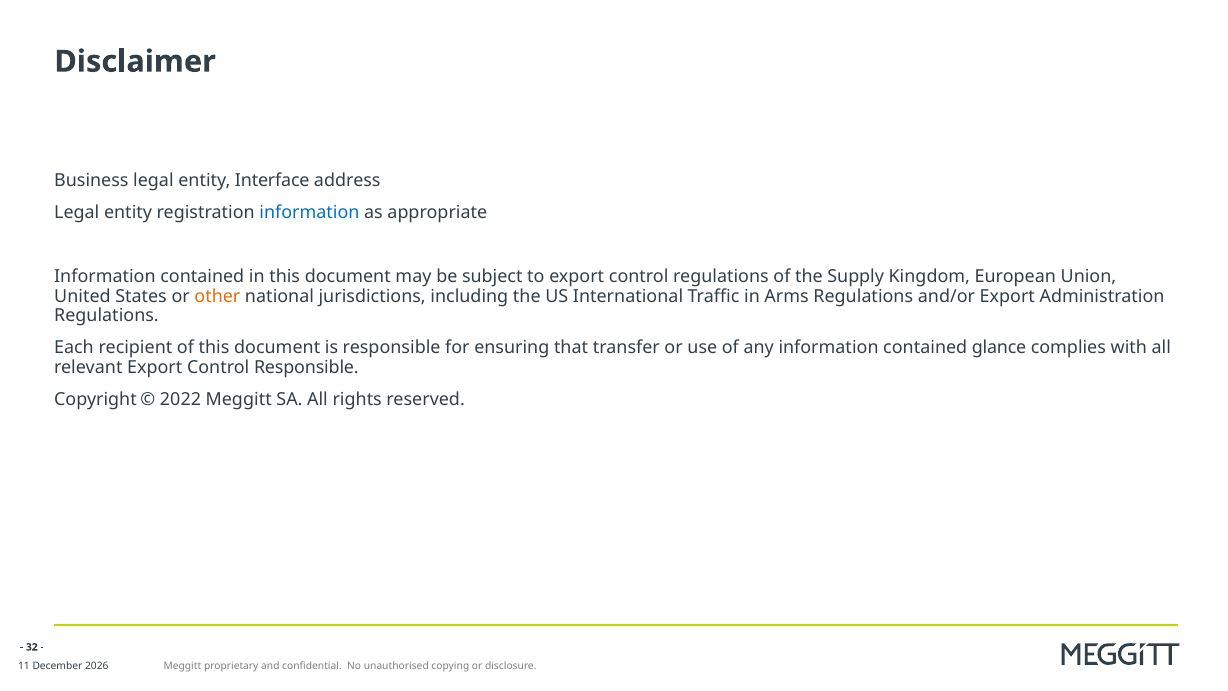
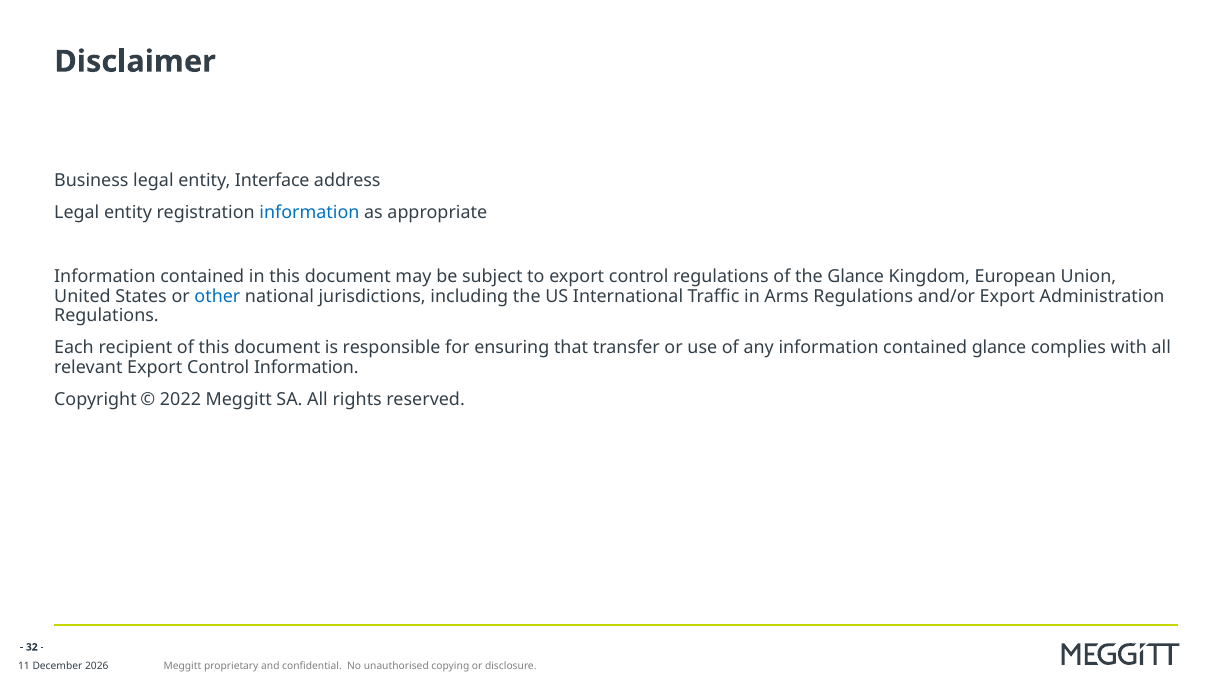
the Supply: Supply -> Glance (856, 277)
other colour: orange -> blue (217, 296)
Control Responsible: Responsible -> Information (306, 367)
